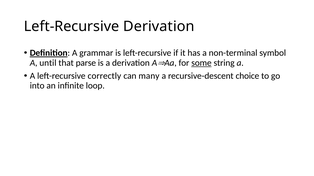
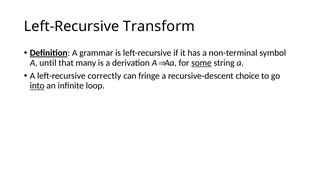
Left-Recursive Derivation: Derivation -> Transform (159, 26)
parse: parse -> many (86, 63)
many: many -> fringe (149, 76)
into underline: none -> present (37, 86)
